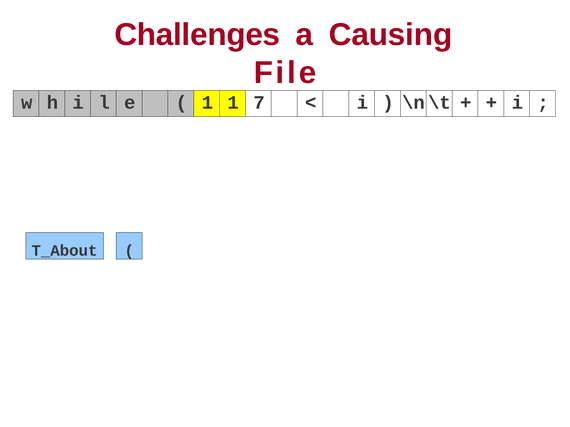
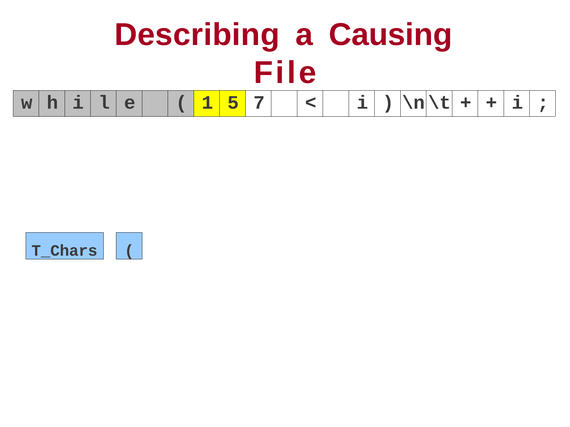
Challenges: Challenges -> Describing (197, 35)
1 1: 1 -> 5 (233, 103)
T_About: T_About -> T_Chars (64, 251)
